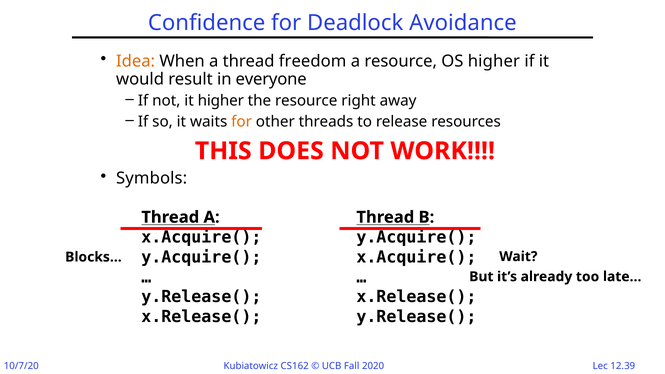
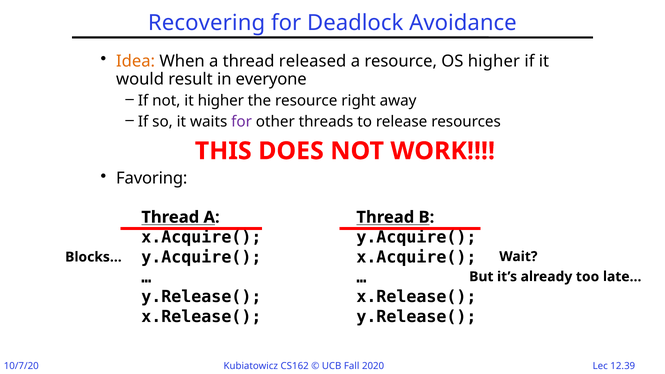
Confidence: Confidence -> Recovering (207, 23)
freedom: freedom -> released (313, 61)
for colour: orange -> purple (242, 122)
Symbols: Symbols -> Favoring (152, 178)
